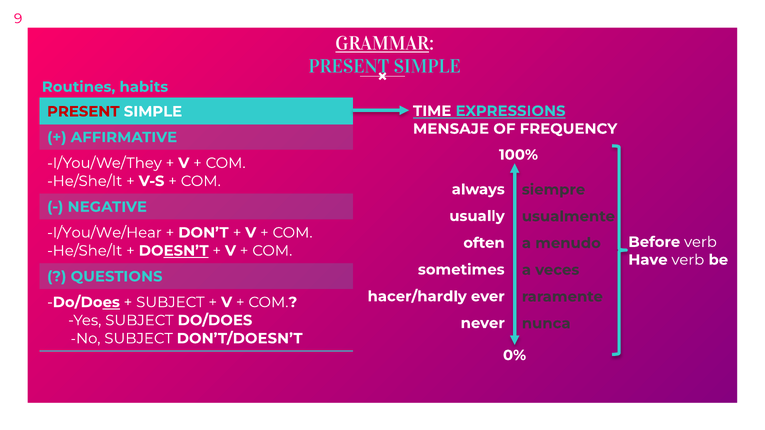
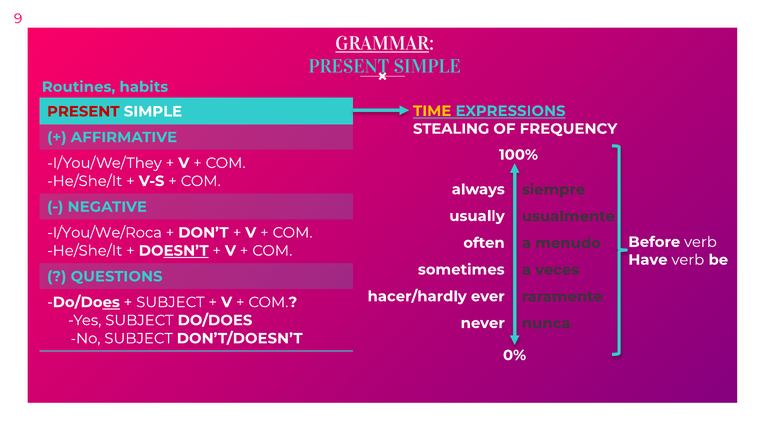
TIME colour: white -> yellow (432, 111)
MENSAJE: MENSAJE -> STEALING (451, 129)
I/You/We/Hear: I/You/We/Hear -> I/You/We/Roca (104, 233)
